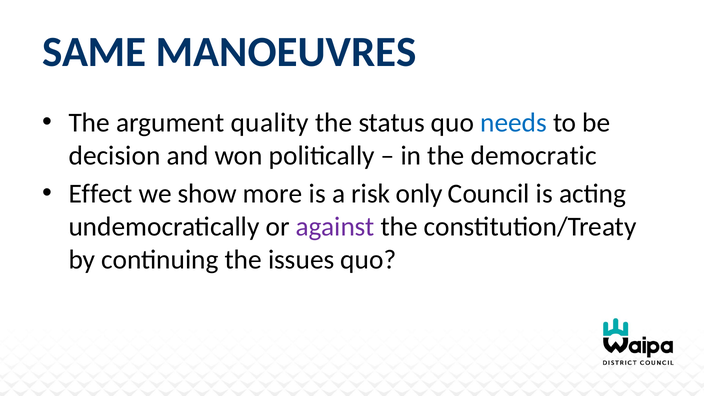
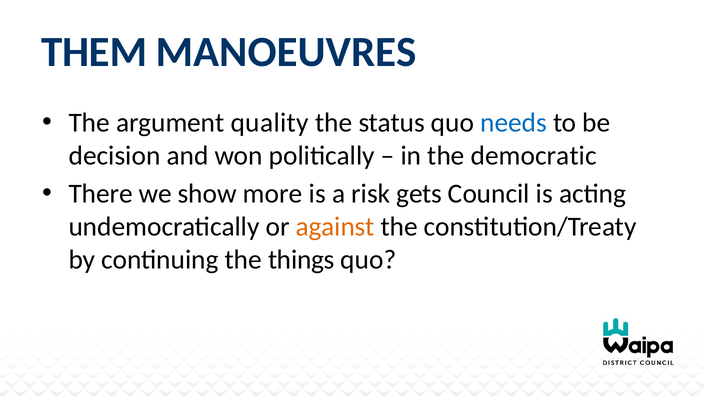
SAME: SAME -> THEM (94, 52)
Effect: Effect -> There (101, 194)
only: only -> gets (419, 194)
against colour: purple -> orange (335, 227)
issues: issues -> things (301, 260)
